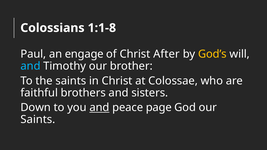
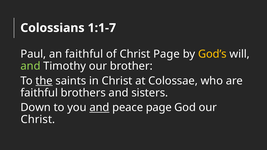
1:1-8: 1:1-8 -> 1:1-7 (102, 28)
an engage: engage -> faithful (84, 54)
Christ After: After -> Page (167, 54)
and colour: light blue -> light green (30, 66)
the underline: none -> present (44, 81)
Saints: Saints -> Christ (38, 120)
